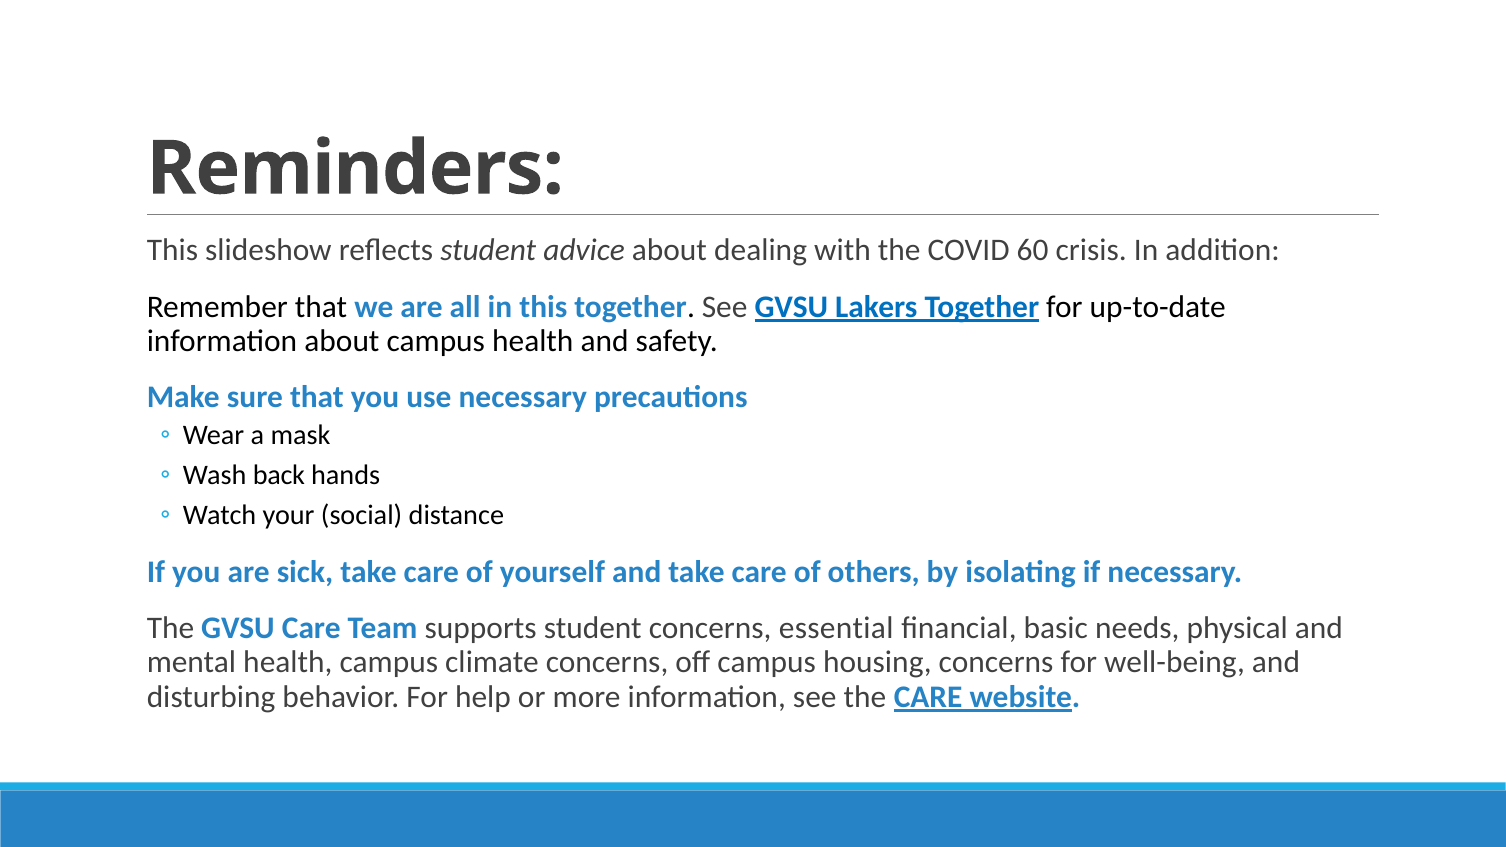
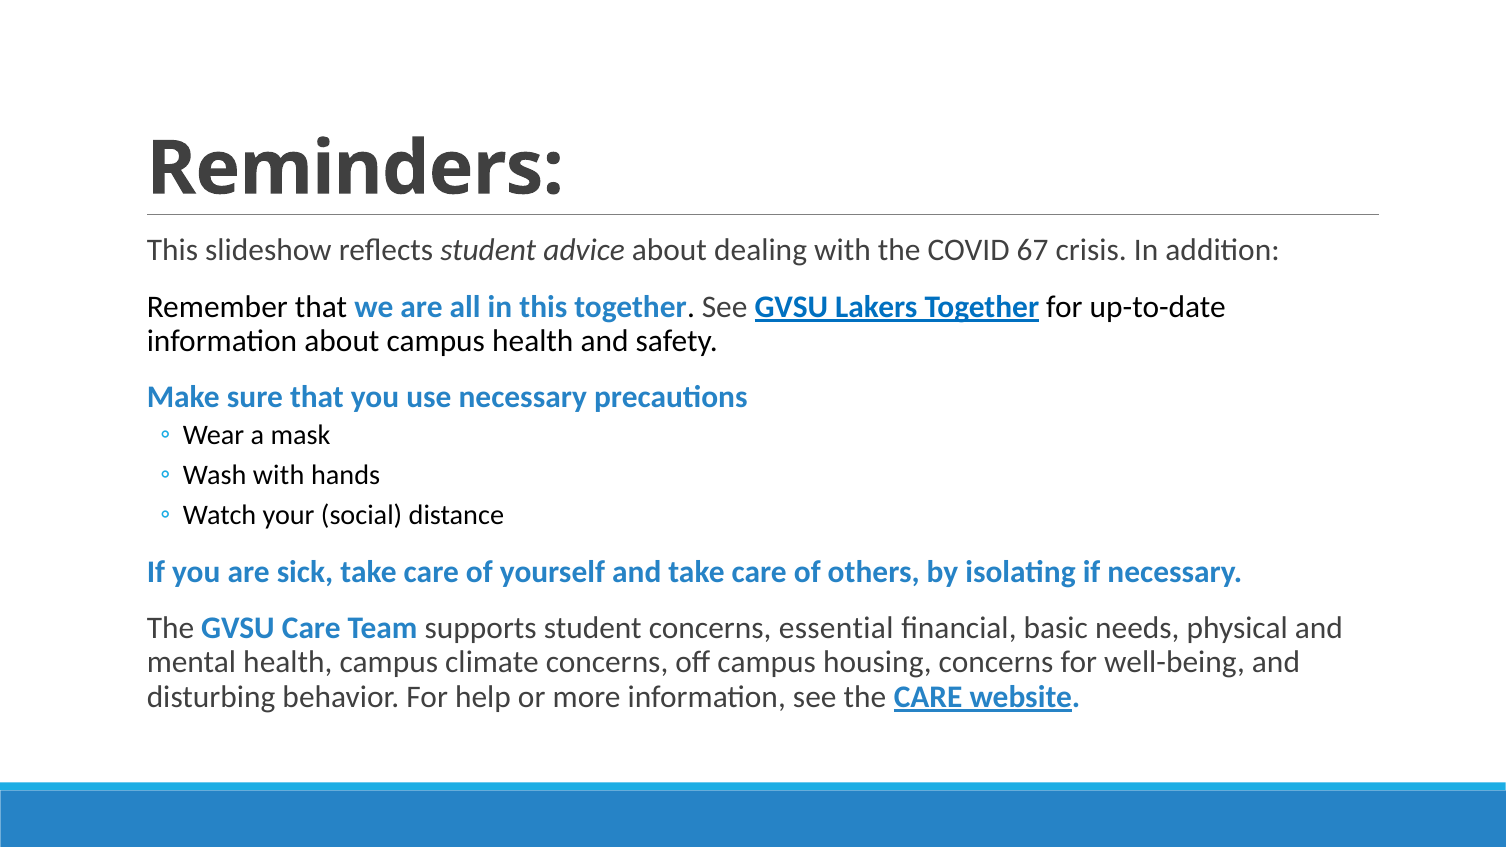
60: 60 -> 67 (1033, 250)
Wash back: back -> with (279, 475)
